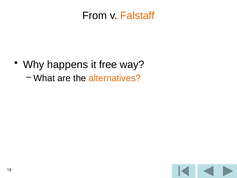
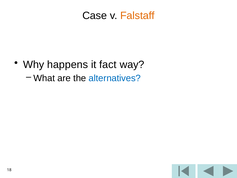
From: From -> Case (95, 16)
free: free -> fact (108, 64)
alternatives colour: orange -> blue (115, 78)
